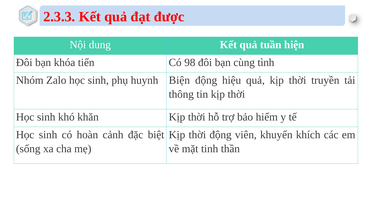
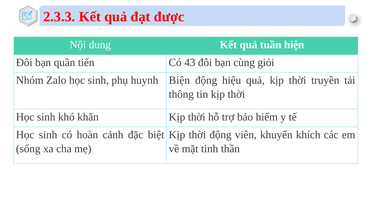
khóa: khóa -> quần (65, 63)
98: 98 -> 43 (190, 63)
tình: tình -> giỏi (266, 63)
